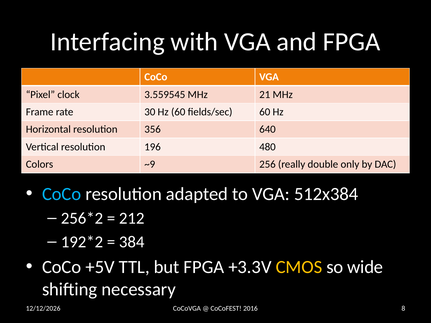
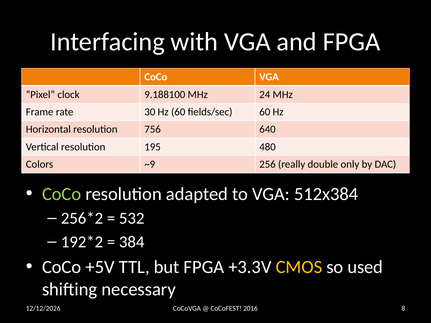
3.559545: 3.559545 -> 9.188100 (165, 95)
21: 21 -> 24 (265, 95)
356: 356 -> 756 (153, 130)
196: 196 -> 195 (153, 147)
CoCo colour: light blue -> light green (62, 194)
212: 212 -> 532 (132, 219)
wide: wide -> used (365, 267)
